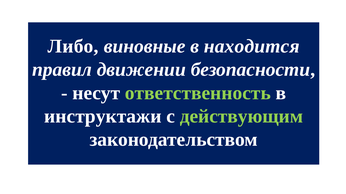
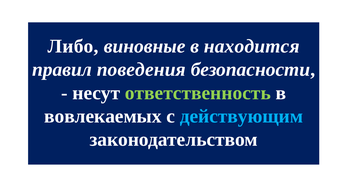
движении: движении -> поведения (141, 70)
инструктажи: инструктажи -> вовлекаемых (103, 117)
действующим colour: light green -> light blue (242, 117)
